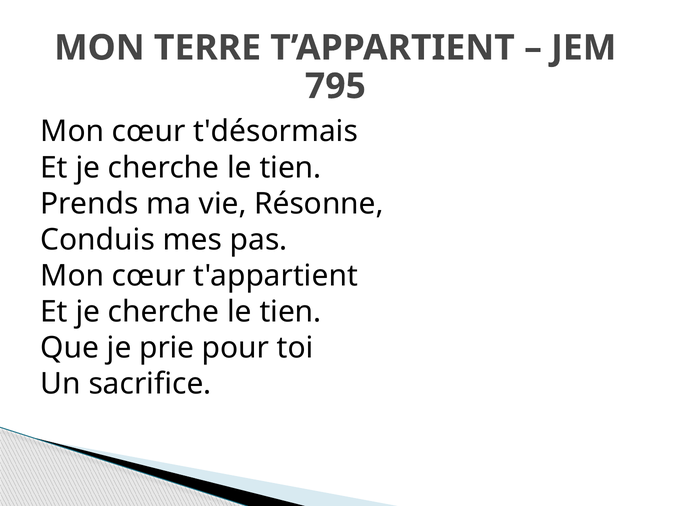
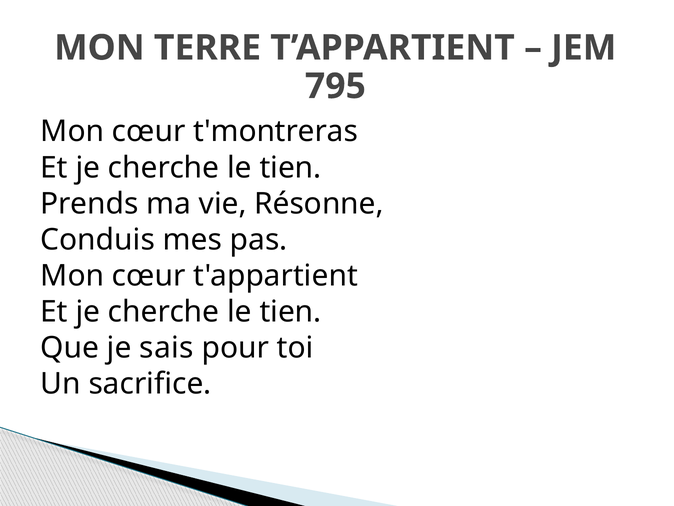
t'désormais: t'désormais -> t'montreras (276, 131)
prie: prie -> sais (166, 347)
